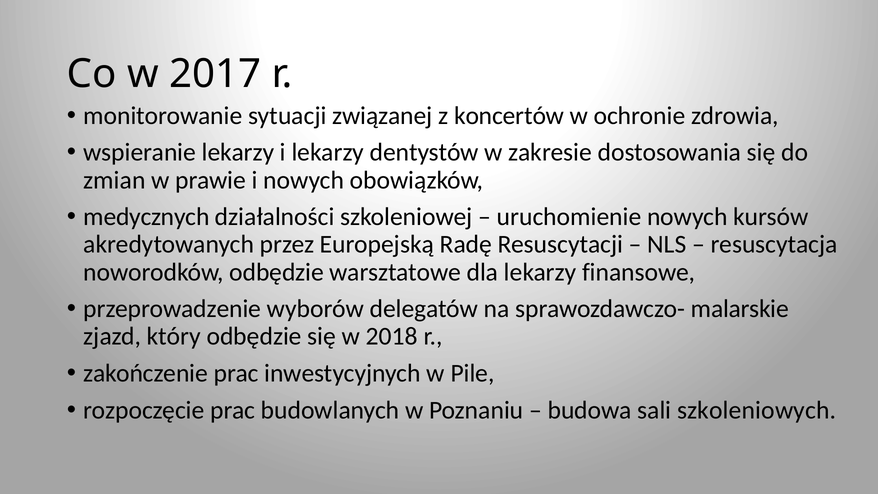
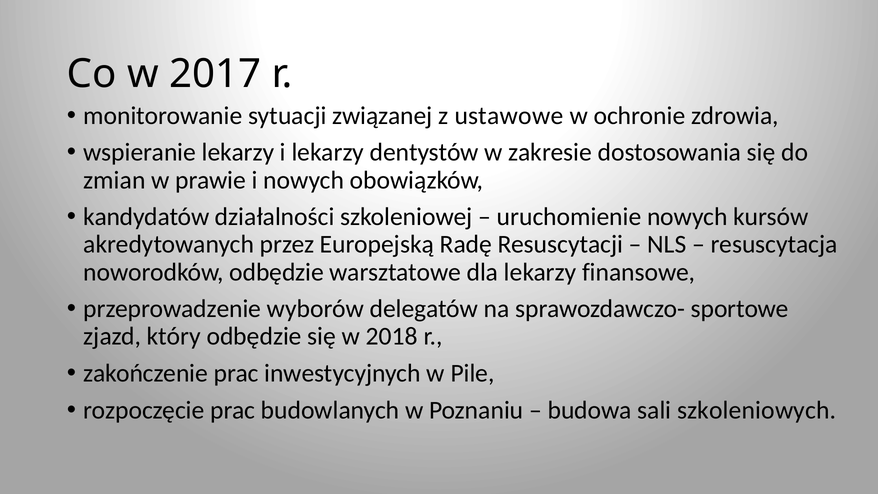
koncertów: koncertów -> ustawowe (509, 116)
medycznych: medycznych -> kandydatów (146, 217)
malarskie: malarskie -> sportowe (740, 309)
